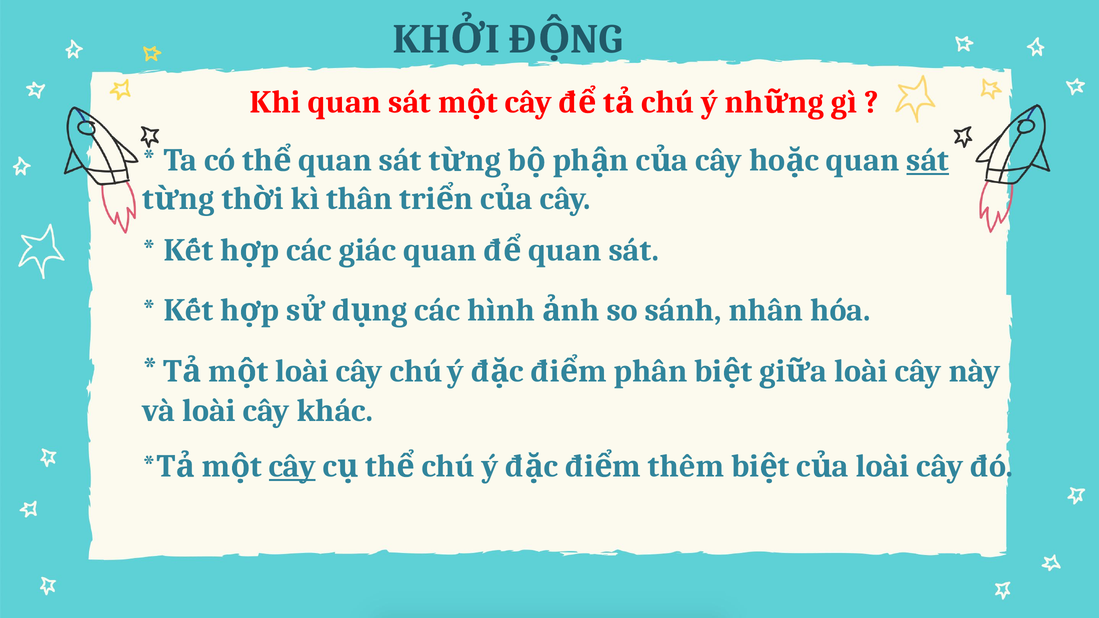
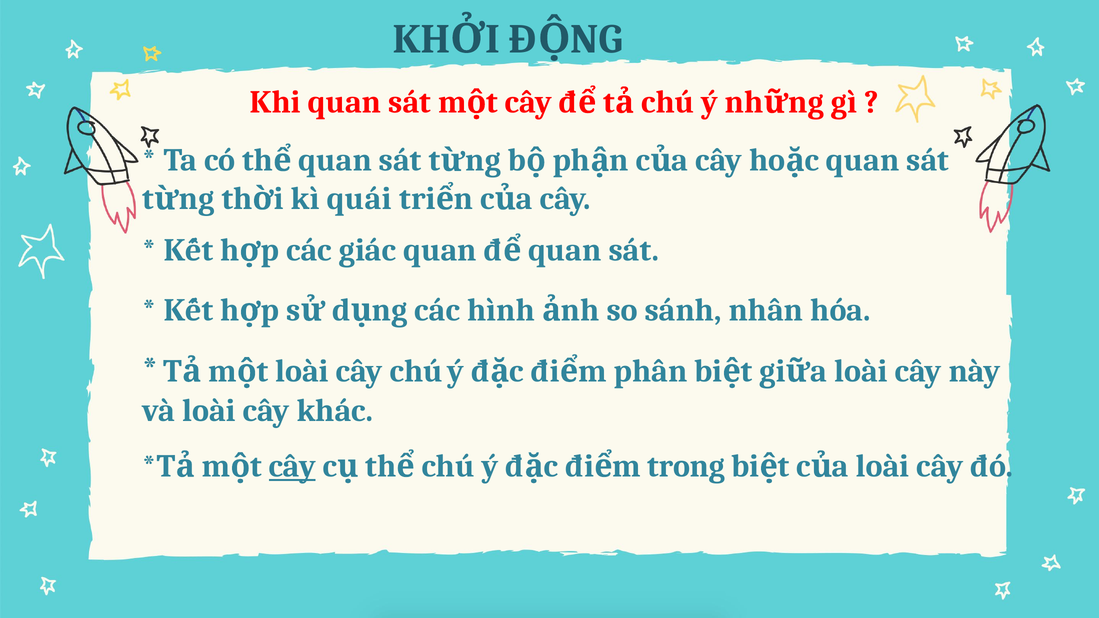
sát underline: present -> none (928, 160)
thân: thân -> quái (359, 199)
thêm: thêm -> trong (686, 466)
